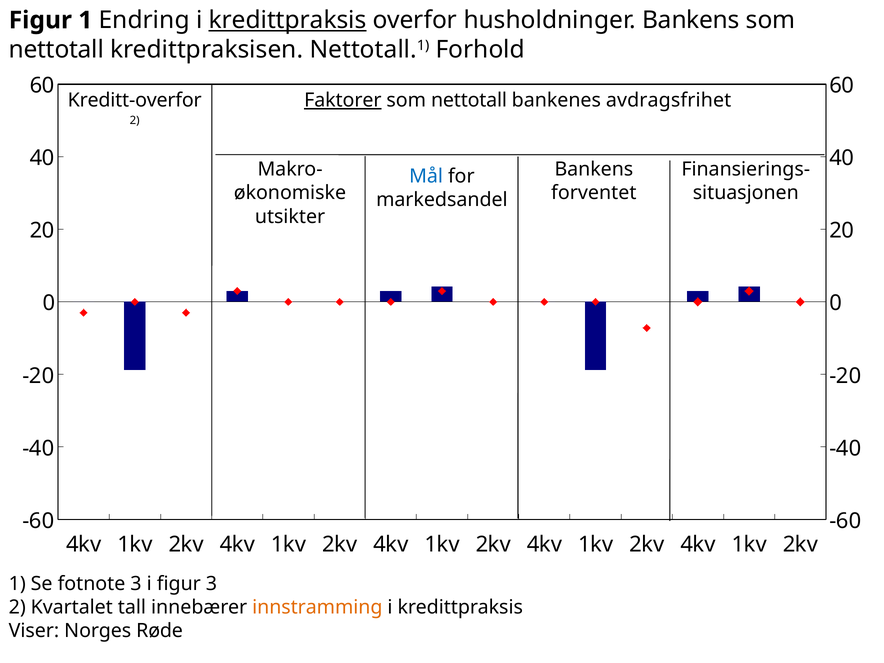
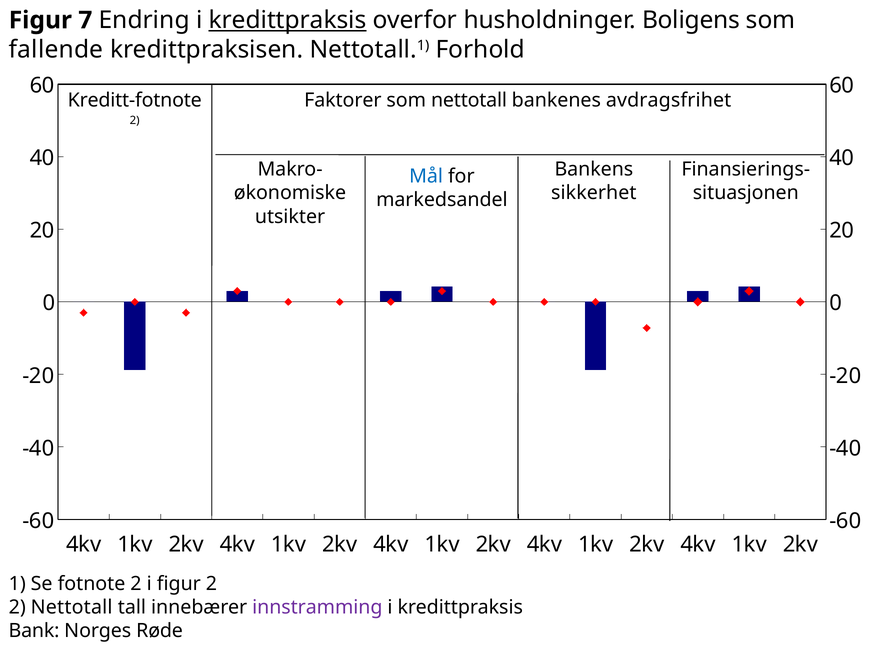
Figur 1: 1 -> 7 (85, 20)
husholdninger Bankens: Bankens -> Boligens (691, 20)
nettotall: nettotall -> fallende (56, 50)
Kreditt-overfor: Kreditt-overfor -> Kreditt-fotnote (135, 100)
Faktorer underline: present -> none (343, 100)
forventet: forventet -> sikkerhet (594, 193)
fotnote 3: 3 -> 2 (136, 584)
figur 3: 3 -> 2 (211, 584)
2 Kvartalet: Kvartalet -> Nettotall (72, 607)
innstramming colour: orange -> purple (317, 607)
Viser: Viser -> Bank (34, 631)
